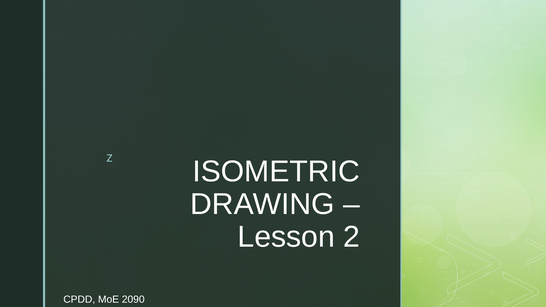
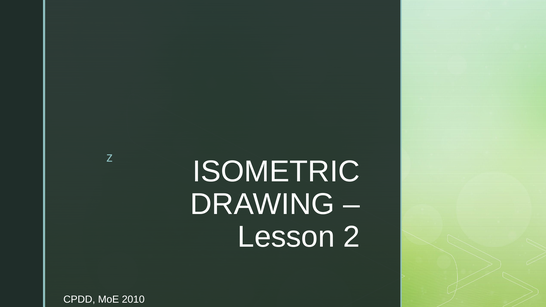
2090: 2090 -> 2010 (133, 300)
